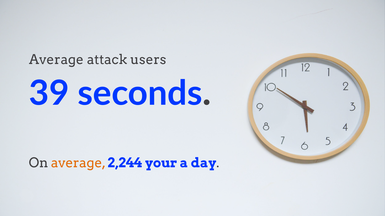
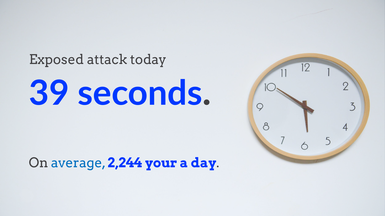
Average: Average -> Exposed (56, 60)
users: users -> today (148, 60)
average colour: orange -> blue (79, 163)
